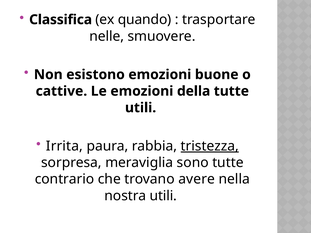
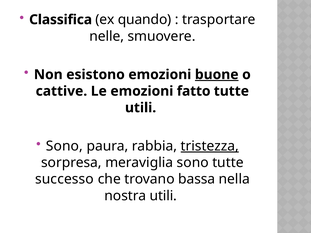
buone underline: none -> present (217, 75)
della: della -> fatto (194, 91)
Irrita: Irrita -> Sono (64, 146)
contrario: contrario -> successo (64, 179)
avere: avere -> bassa (197, 179)
